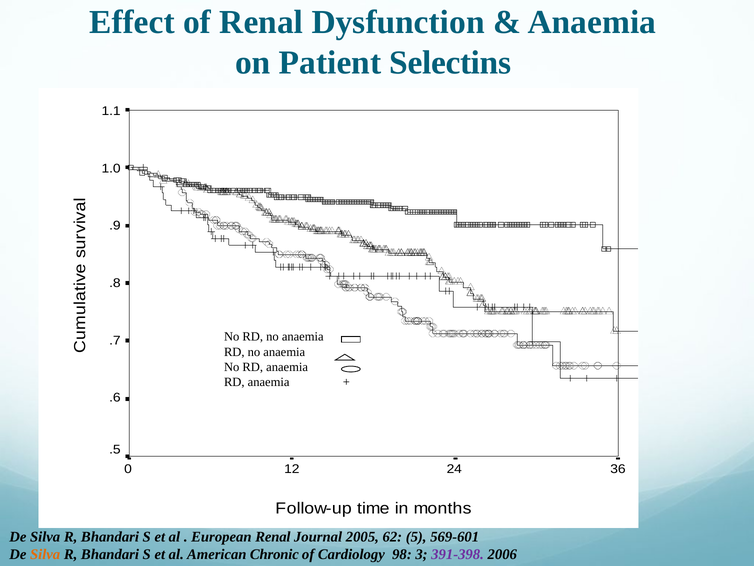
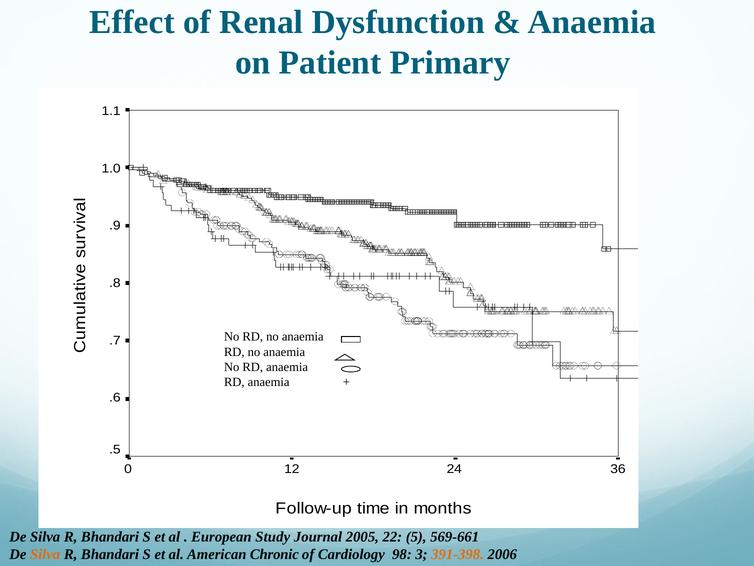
Selectins: Selectins -> Primary (450, 63)
European Renal: Renal -> Study (273, 536)
62: 62 -> 22 (392, 536)
569-601: 569-601 -> 569-661 (455, 536)
391-398 colour: purple -> orange (458, 554)
